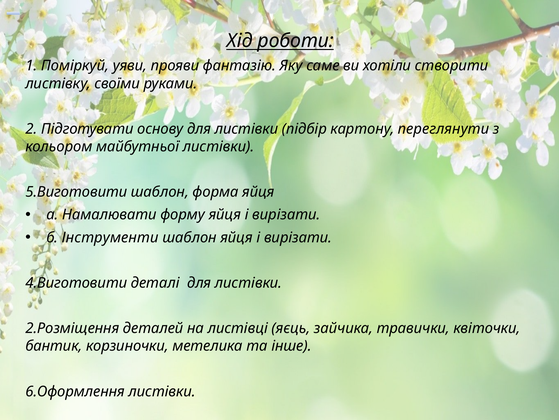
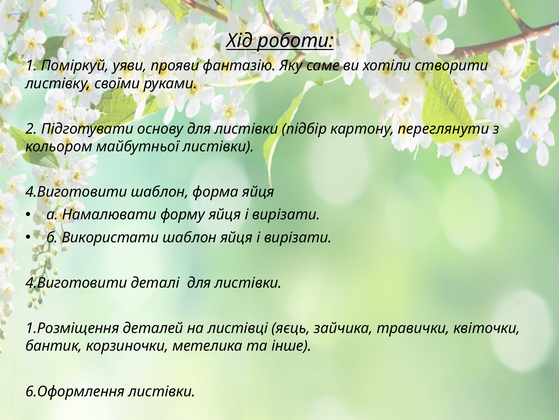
5.Виготовити: 5.Виготовити -> 4.Виготовити (76, 192)
Інструменти: Інструменти -> Використати (110, 237)
2.Розміщення: 2.Розміщення -> 1.Розміщення (72, 328)
